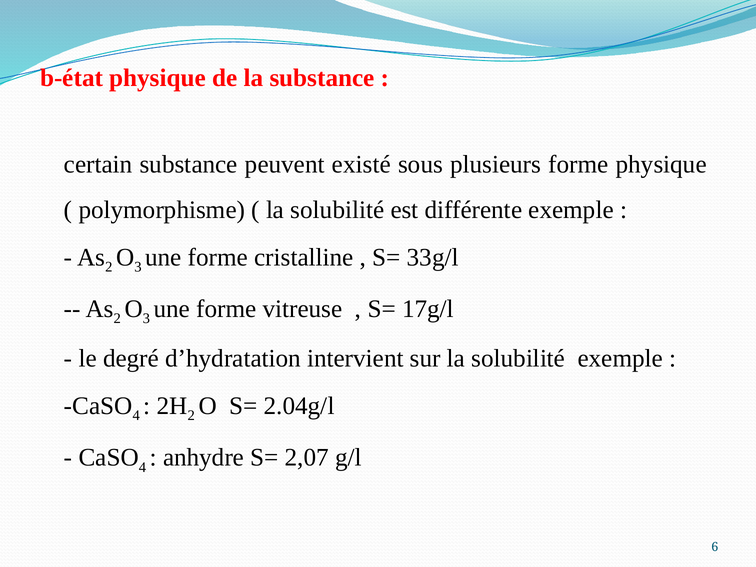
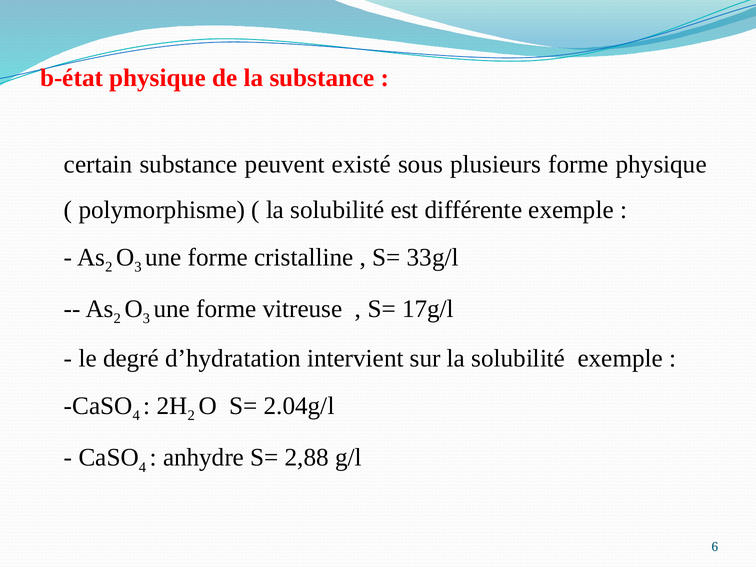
2,07: 2,07 -> 2,88 (307, 457)
